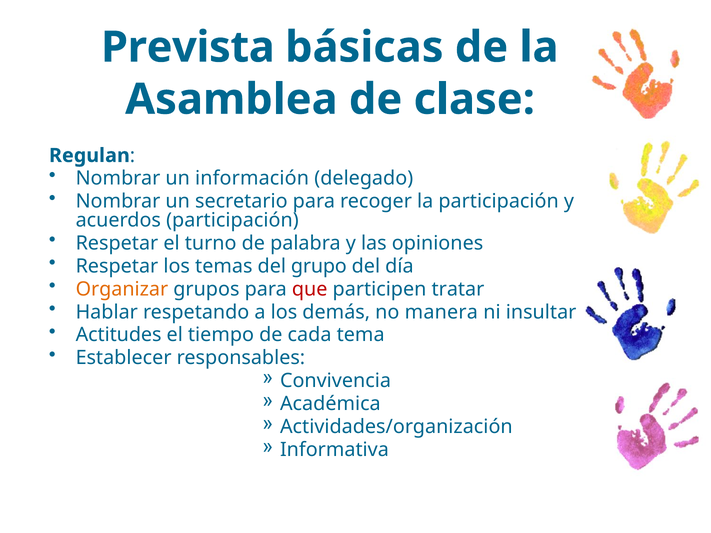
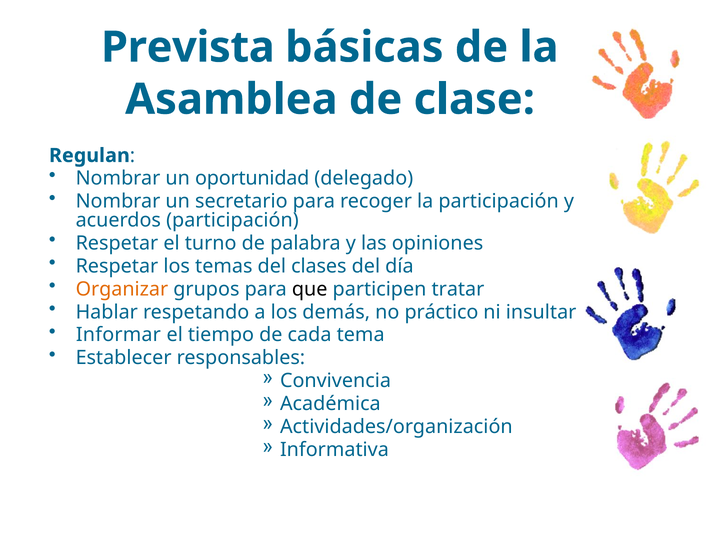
información: información -> oportunidad (252, 179)
grupo: grupo -> clases (319, 266)
que colour: red -> black (310, 289)
manera: manera -> práctico (441, 312)
Actitudes: Actitudes -> Informar (118, 335)
